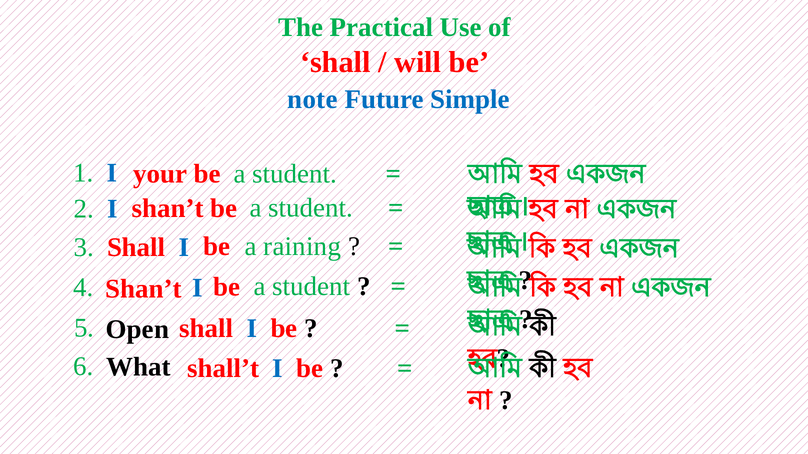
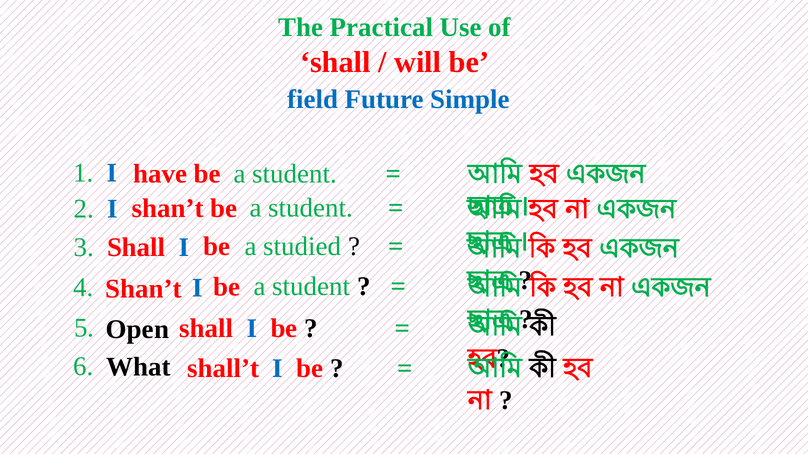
note: note -> field (313, 100)
your: your -> have (160, 174)
raining: raining -> studied (302, 246)
